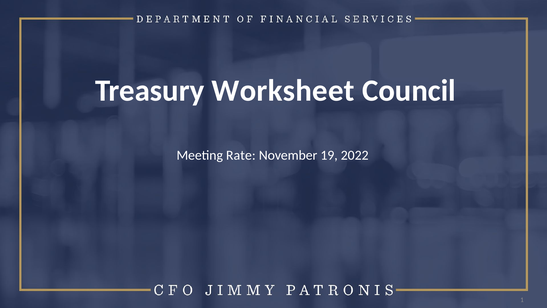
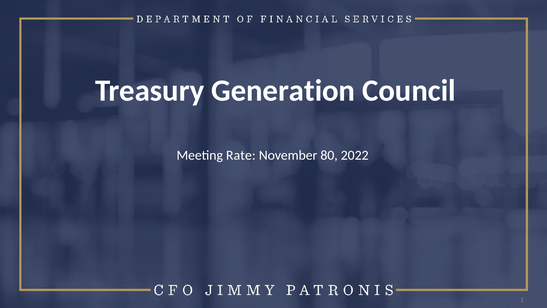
Worksheet: Worksheet -> Generation (283, 91)
19: 19 -> 80 (329, 155)
